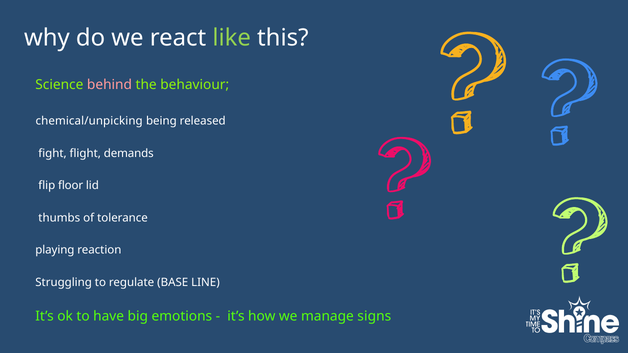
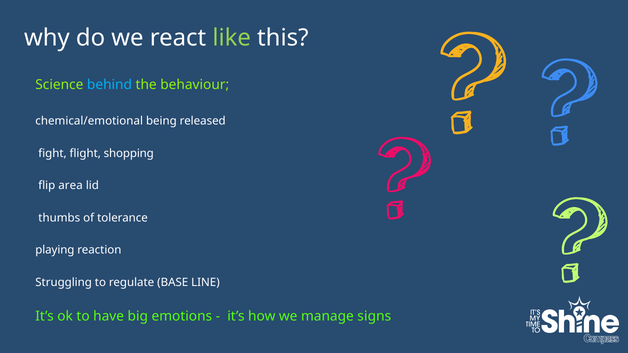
behind colour: pink -> light blue (109, 85)
chemical/unpicking: chemical/unpicking -> chemical/emotional (89, 121)
demands: demands -> shopping (129, 153)
floor: floor -> area (71, 186)
